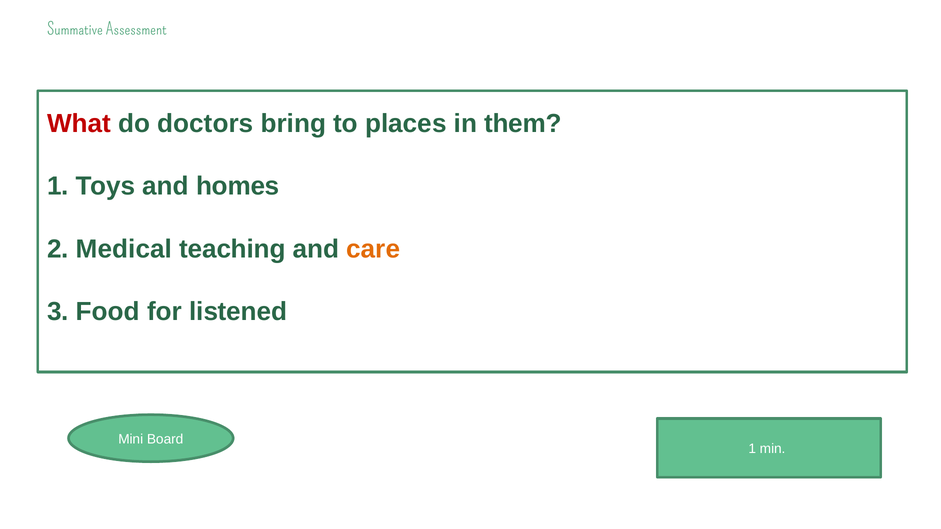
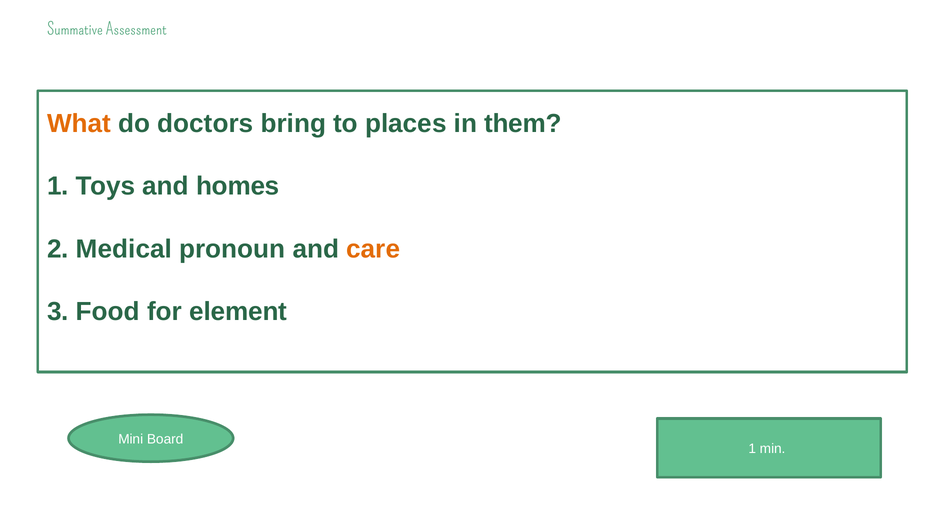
What colour: red -> orange (79, 124)
teaching: teaching -> pronoun (232, 249)
listened: listened -> element (238, 312)
